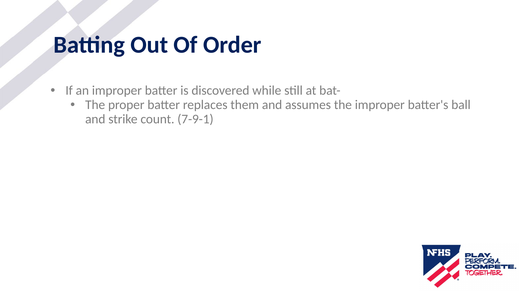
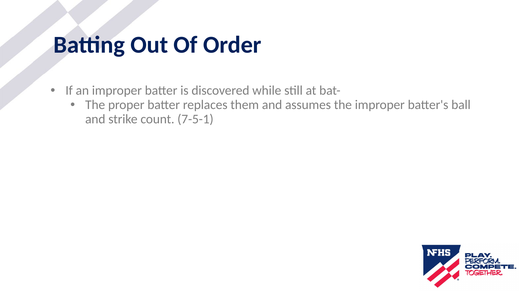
7-9-1: 7-9-1 -> 7-5-1 (195, 119)
